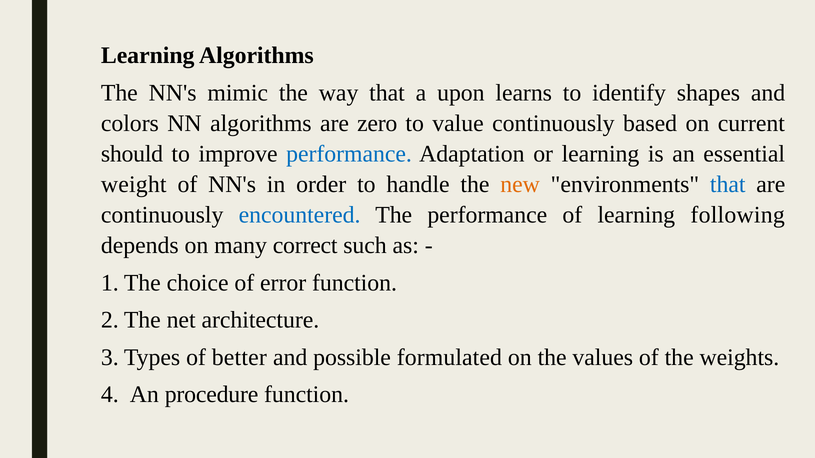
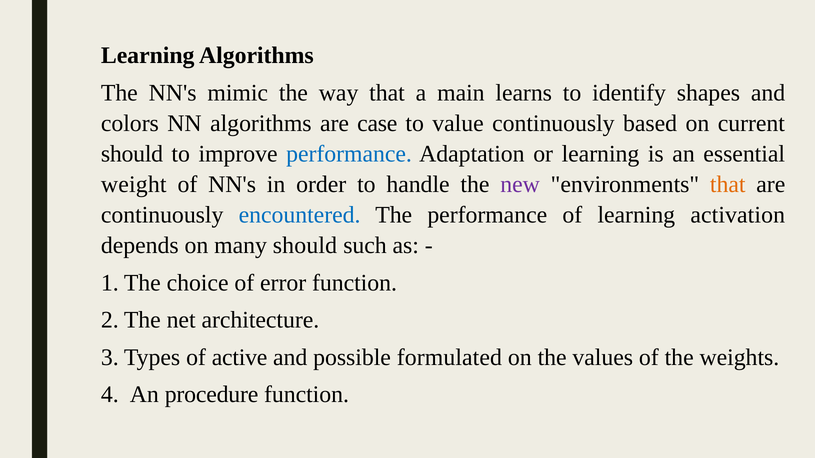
upon: upon -> main (461, 93)
zero: zero -> case (377, 123)
new colour: orange -> purple (520, 185)
that colour: blue -> orange (728, 185)
following: following -> activation (738, 215)
many correct: correct -> should (305, 246)
better: better -> active (240, 358)
